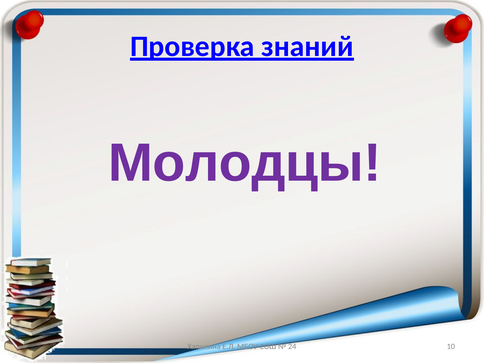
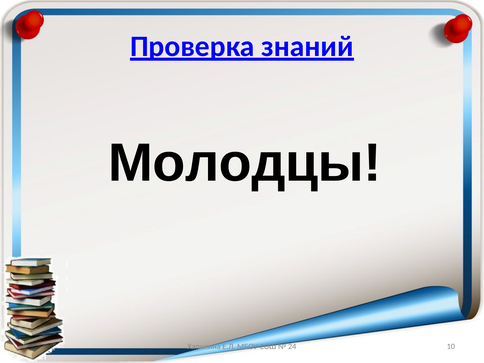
Молодцы colour: purple -> black (245, 163)
